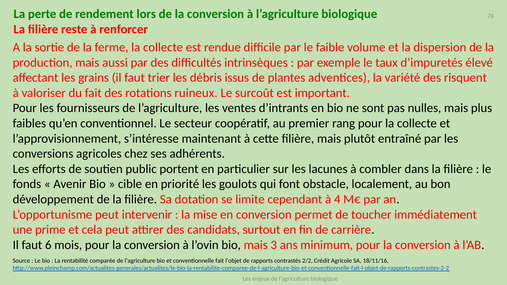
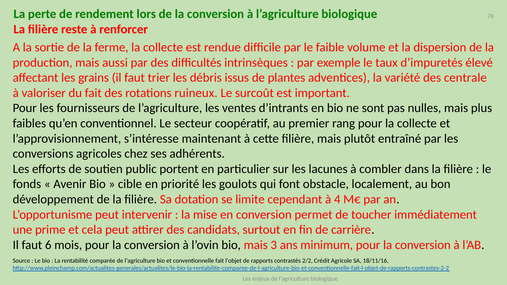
risquent: risquent -> centrale (465, 78)
